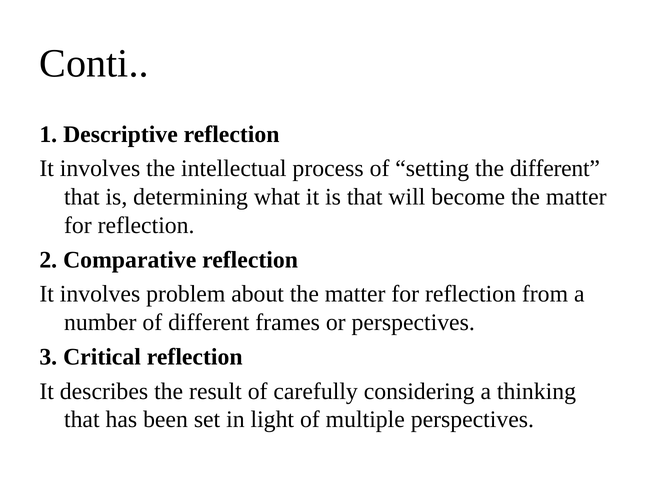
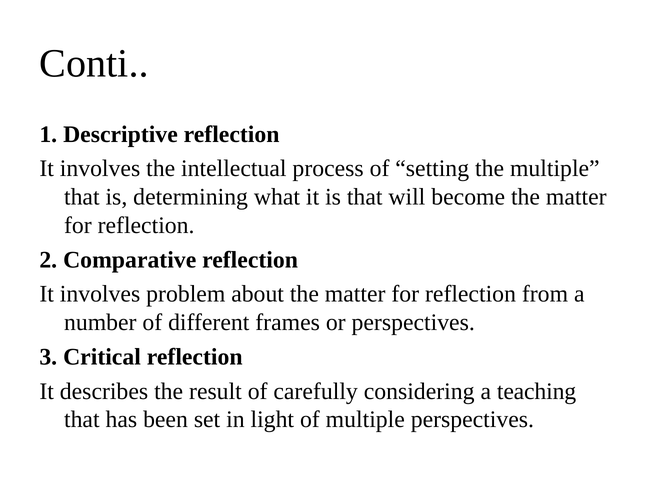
the different: different -> multiple (555, 168)
thinking: thinking -> teaching (537, 391)
